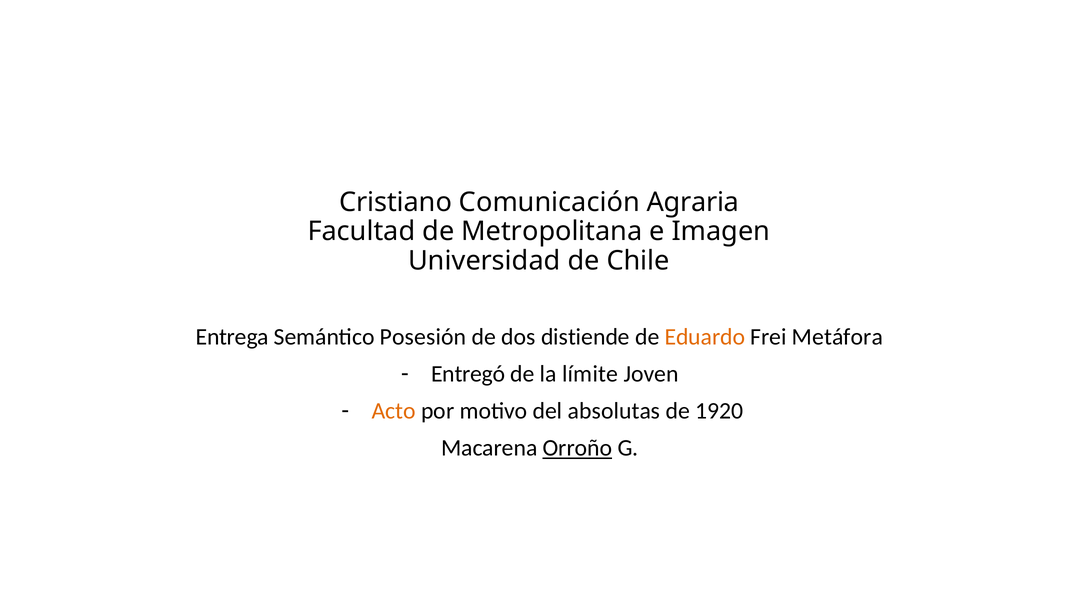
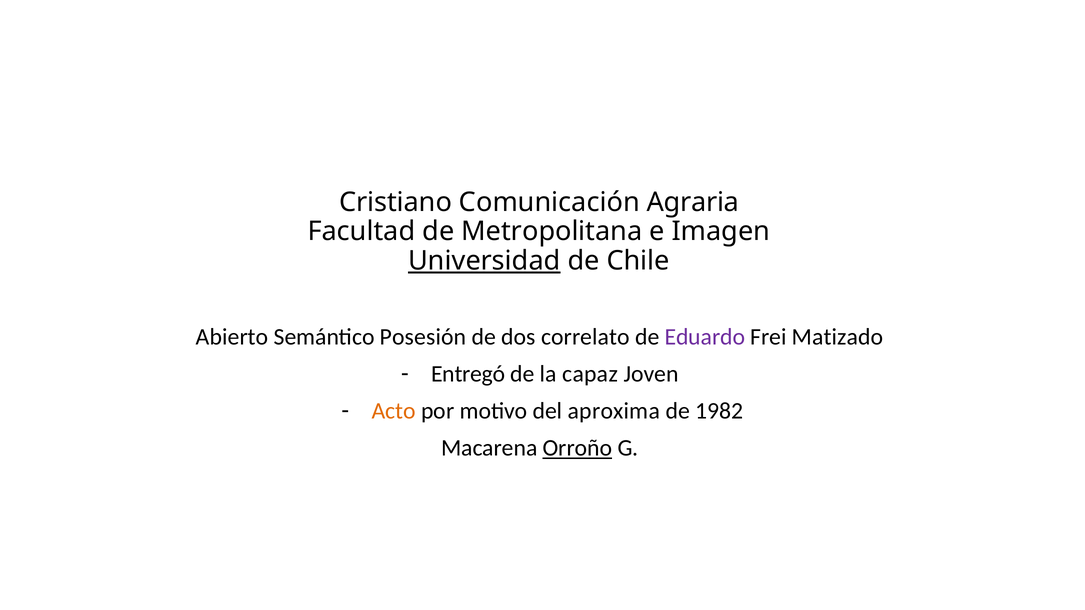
Universidad underline: none -> present (484, 261)
Entrega: Entrega -> Abierto (232, 337)
distiende: distiende -> correlato (585, 337)
Eduardo colour: orange -> purple (705, 337)
Metáfora: Metáfora -> Matizado (837, 337)
límite: límite -> capaz (590, 374)
absolutas: absolutas -> aproxima (614, 411)
1920: 1920 -> 1982 (719, 411)
